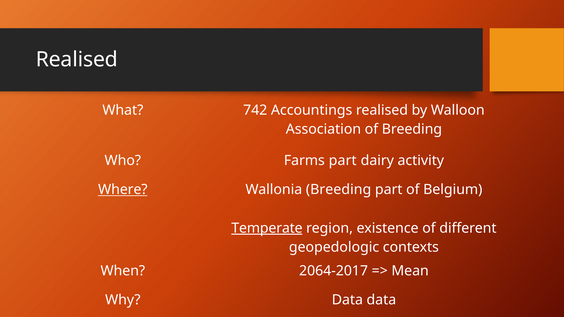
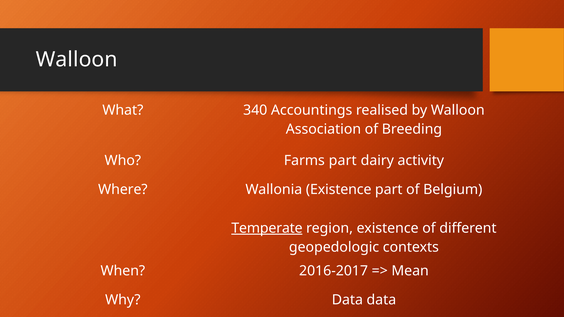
Realised: Realised -> Walloon (77, 60)
742: 742 -> 340 (255, 110)
Where underline: present -> none (123, 190)
Wallonia Breeding: Breeding -> Existence (339, 190)
2064-2017: 2064-2017 -> 2016-2017 (334, 271)
